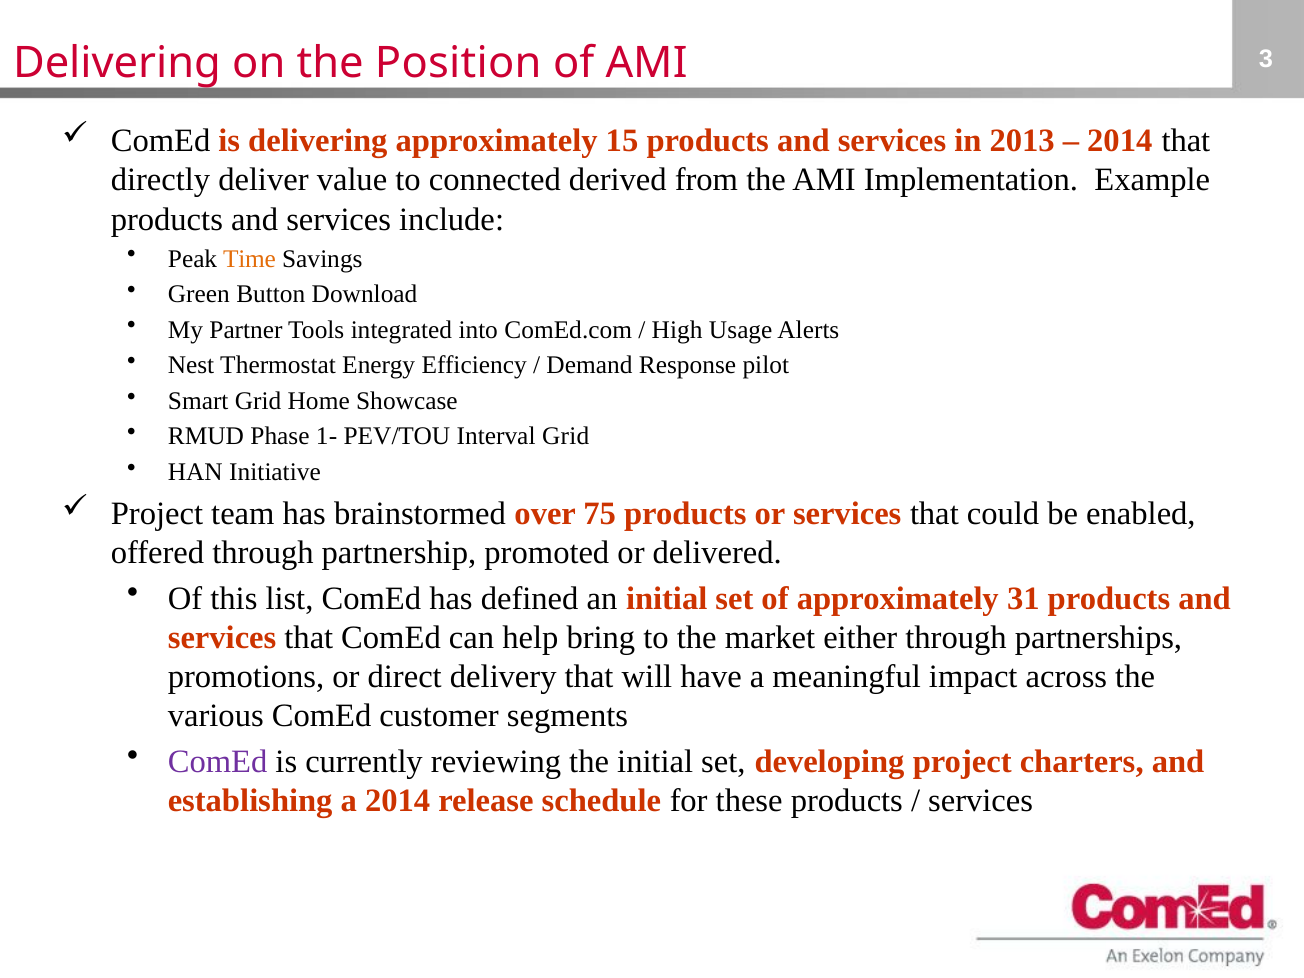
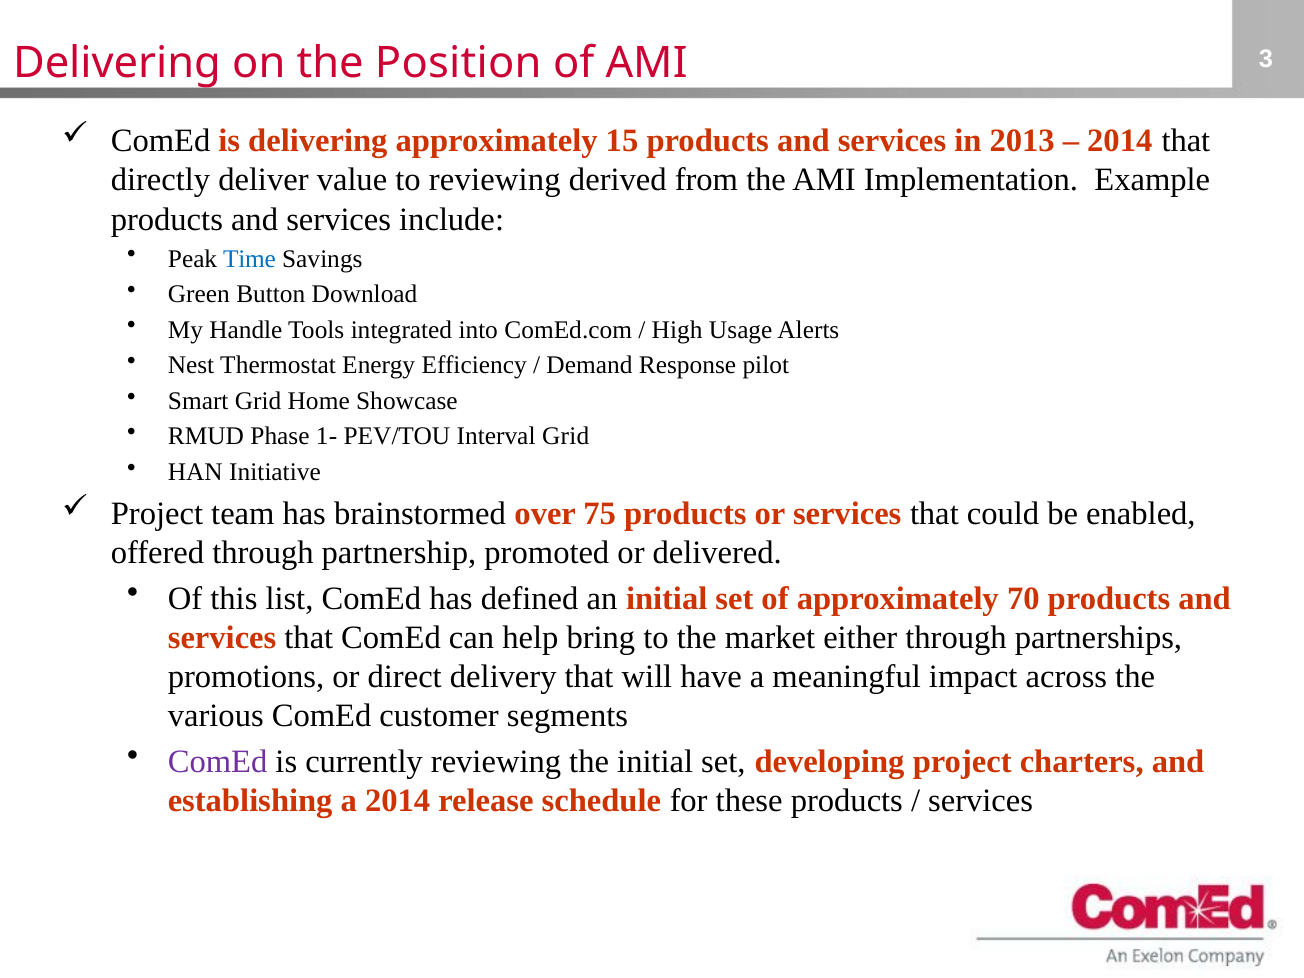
to connected: connected -> reviewing (495, 180)
Time colour: orange -> blue (249, 259)
Partner: Partner -> Handle (246, 330)
31: 31 -> 70 (1023, 598)
